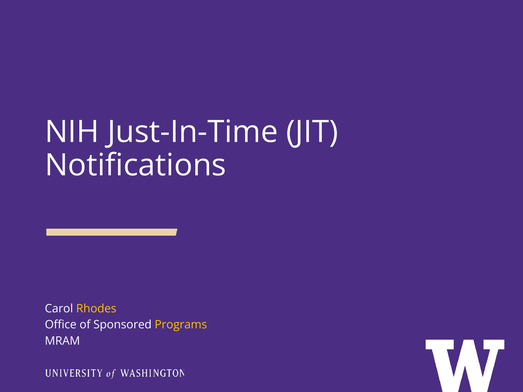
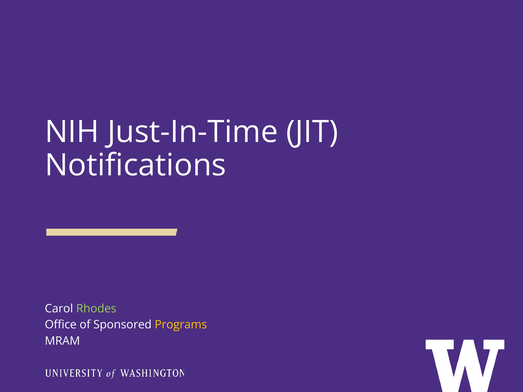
Rhodes colour: yellow -> light green (96, 309)
